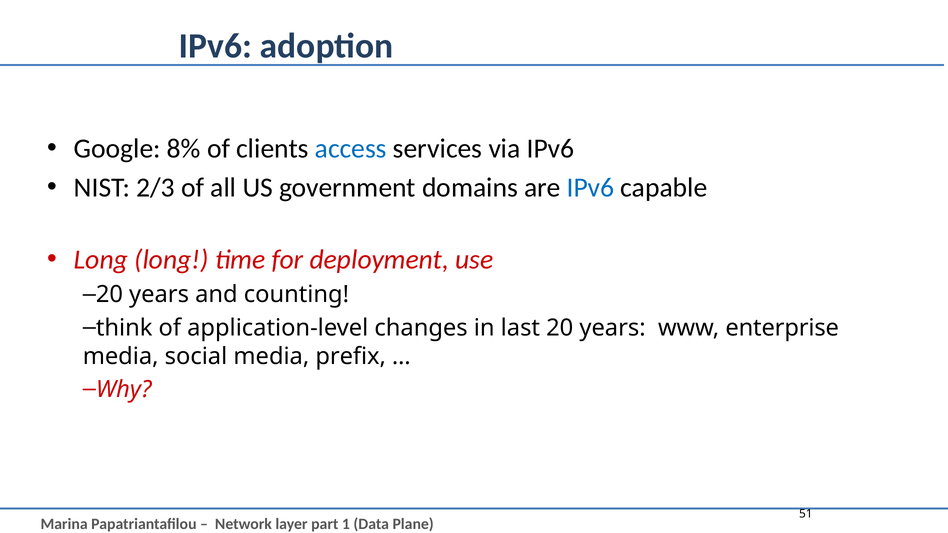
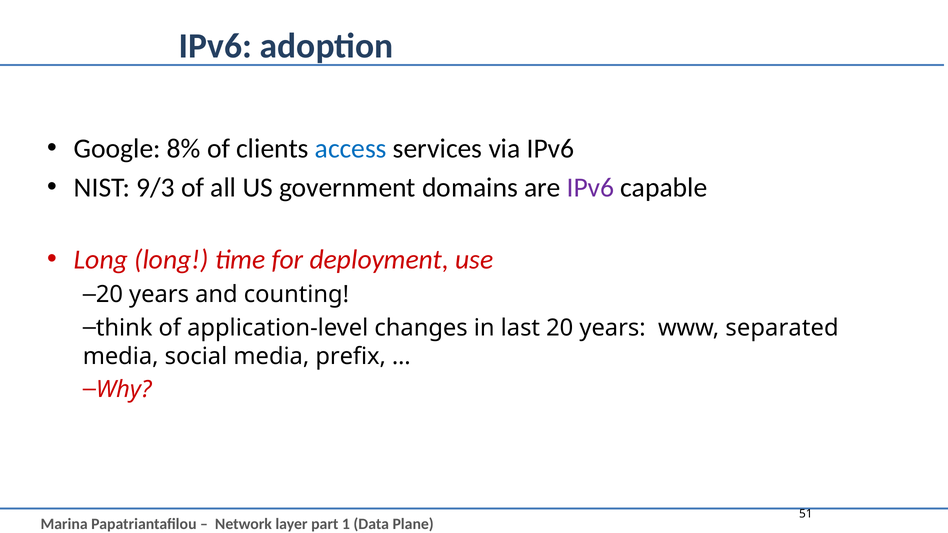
2/3: 2/3 -> 9/3 (156, 188)
IPv6 colour: blue -> purple (590, 188)
enterprise: enterprise -> separated (782, 328)
